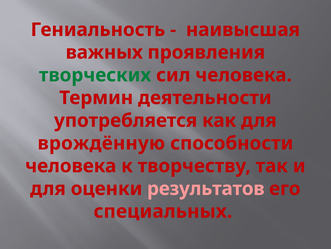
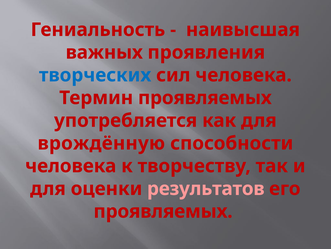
творческих colour: green -> blue (95, 75)
Термин деятельности: деятельности -> проявляемых (205, 98)
специальных: специальных -> проявляемых (163, 211)
